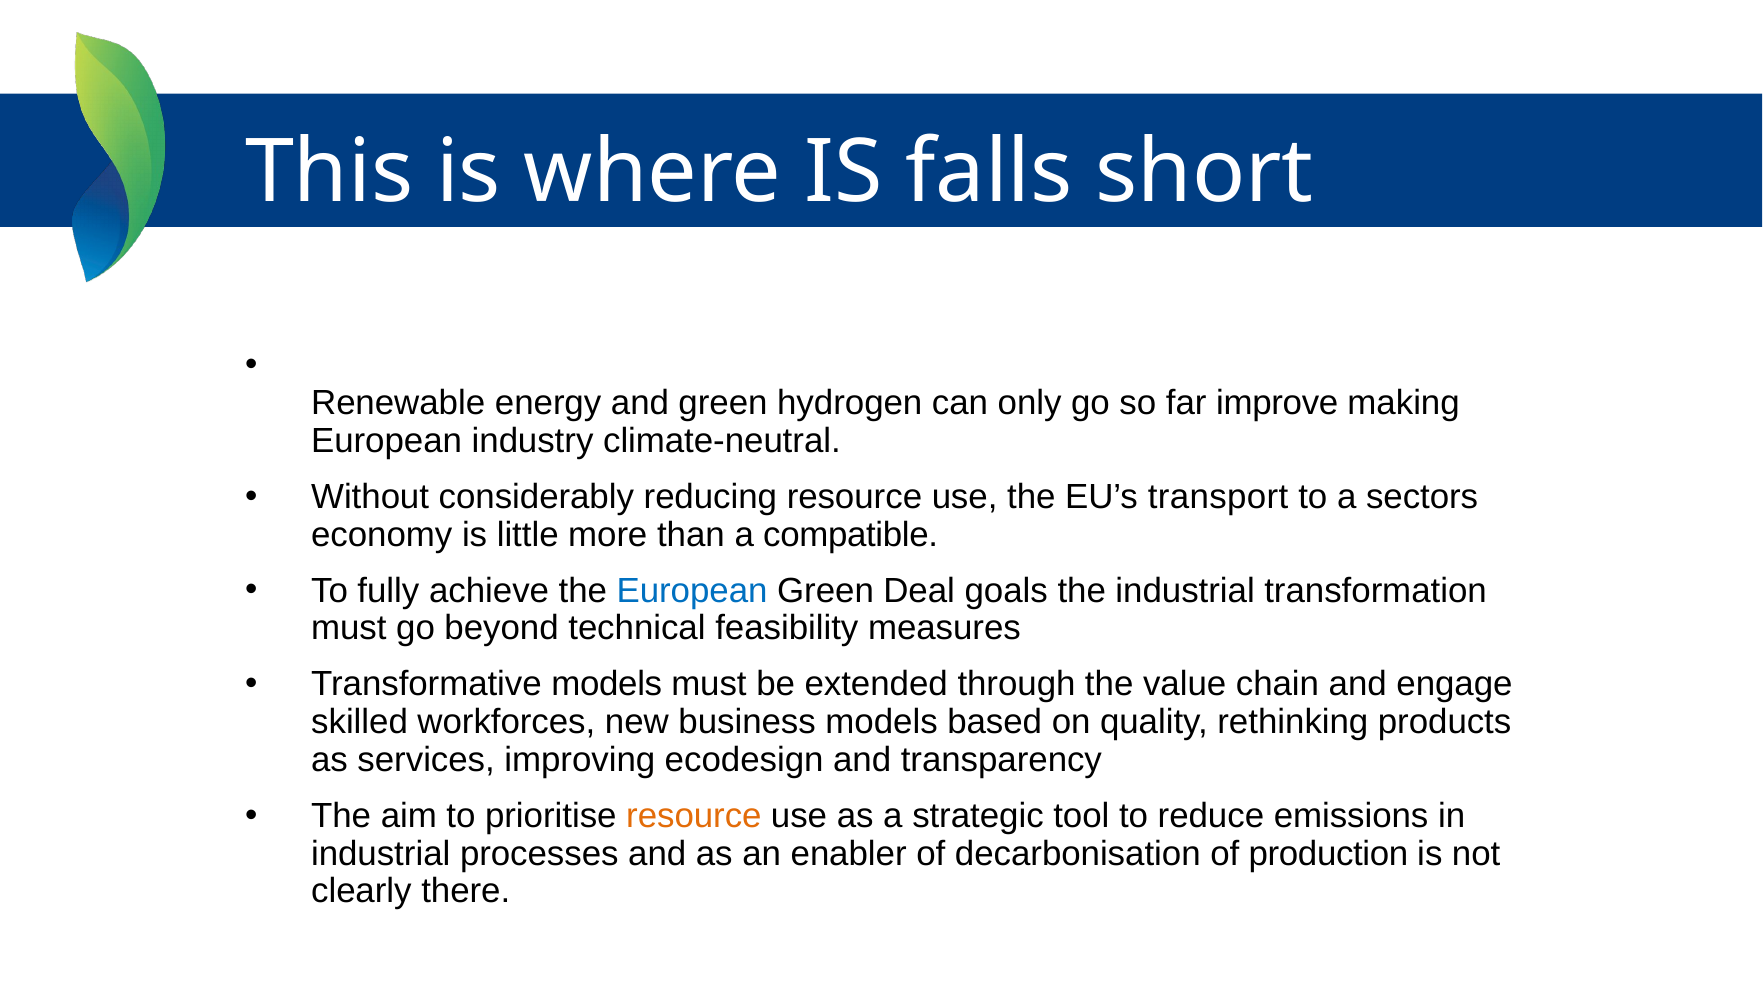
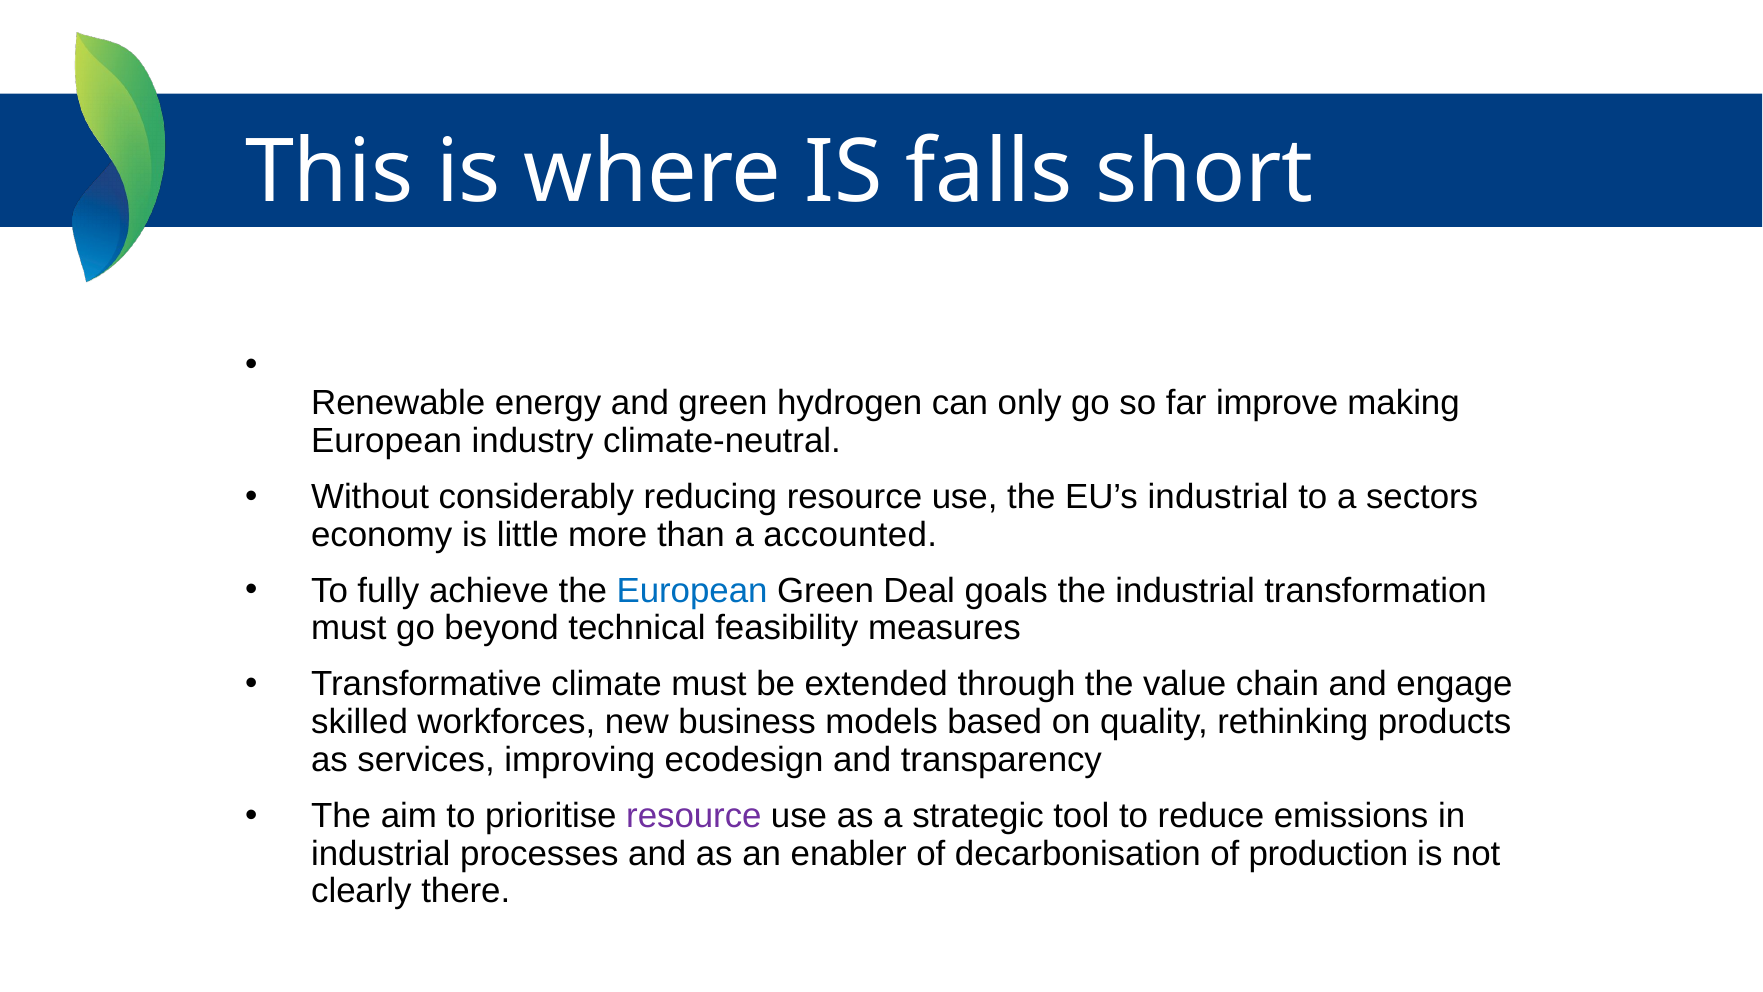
EU’s transport: transport -> industrial (1218, 497)
compatible: compatible -> accounted (850, 534)
Transformative models: models -> climate (607, 684)
resource colour: orange -> purple (694, 816)
